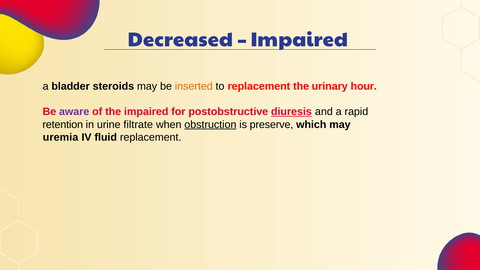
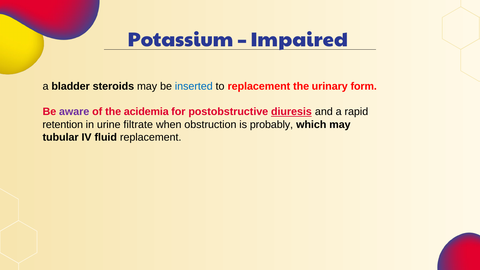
Decreased: Decreased -> Potassium (181, 40)
inserted colour: orange -> blue (194, 86)
hour: hour -> form (364, 86)
the impaired: impaired -> acidemia (146, 112)
obstruction underline: present -> none (210, 125)
preserve: preserve -> probably (272, 125)
uremia: uremia -> tubular (61, 137)
